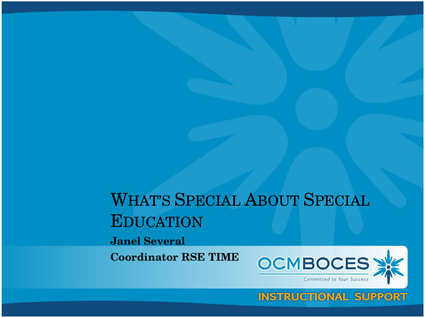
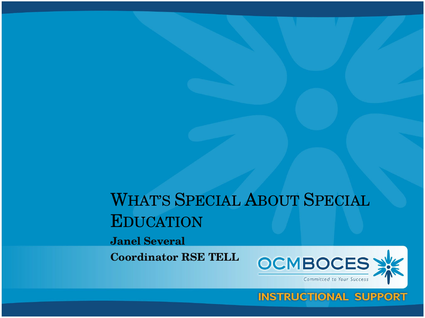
TIME: TIME -> TELL (224, 258)
